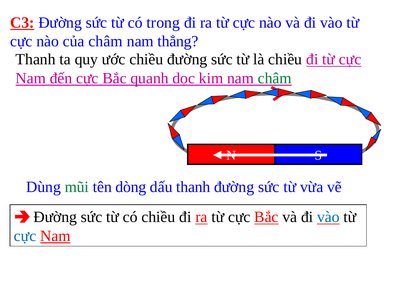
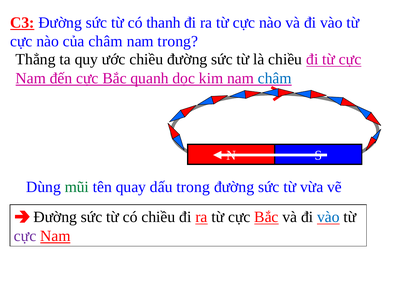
trong: trong -> thanh (163, 22)
nam thẳng: thẳng -> trong (178, 41)
Thanh: Thanh -> Thẳng (36, 59)
châm colour: green -> blue (275, 78)
dòng: dòng -> quay (131, 187)
dấu thanh: thanh -> trong (193, 187)
cực colour: blue -> purple (25, 236)
